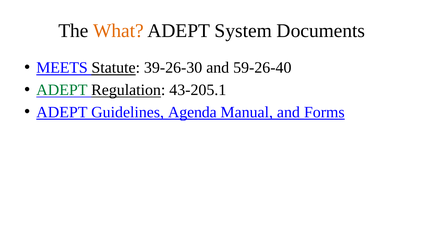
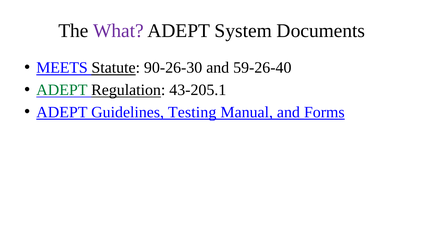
What colour: orange -> purple (118, 31)
39-26-30: 39-26-30 -> 90-26-30 (173, 68)
Agenda: Agenda -> Testing (192, 112)
